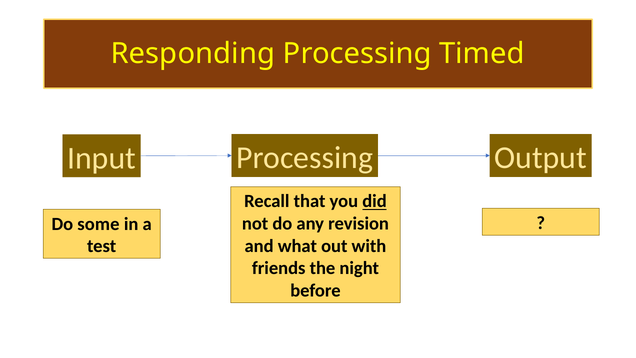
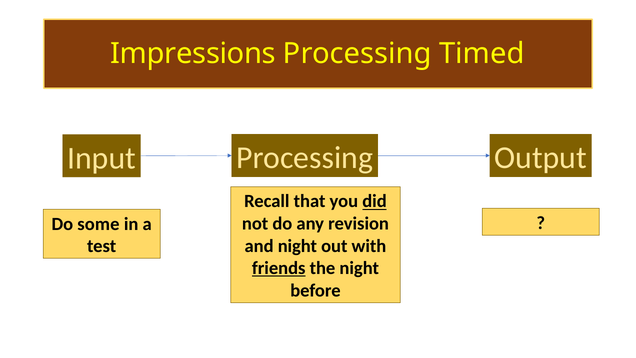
Responding: Responding -> Impressions (193, 53)
and what: what -> night (297, 246)
friends underline: none -> present (279, 268)
